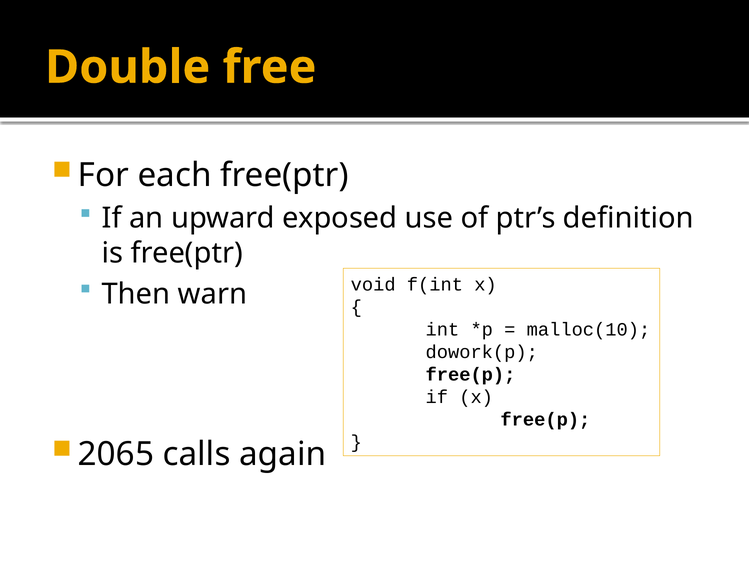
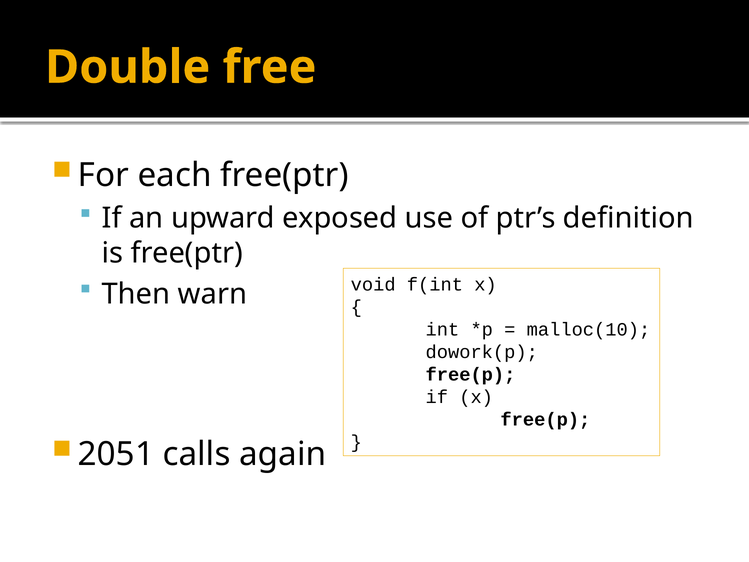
2065: 2065 -> 2051 (116, 454)
